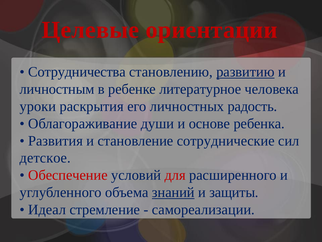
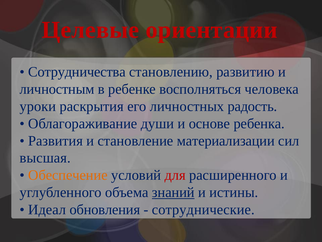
развитию underline: present -> none (245, 72)
литературное: литературное -> восполняться (200, 89)
сотруднические: сотруднические -> материализации (226, 140)
детское: детское -> высшая (45, 158)
Обеспечение colour: red -> orange (68, 175)
защиты: защиты -> истины (234, 192)
стремление: стремление -> обновления (105, 209)
самореализации: самореализации -> сотруднические (203, 209)
